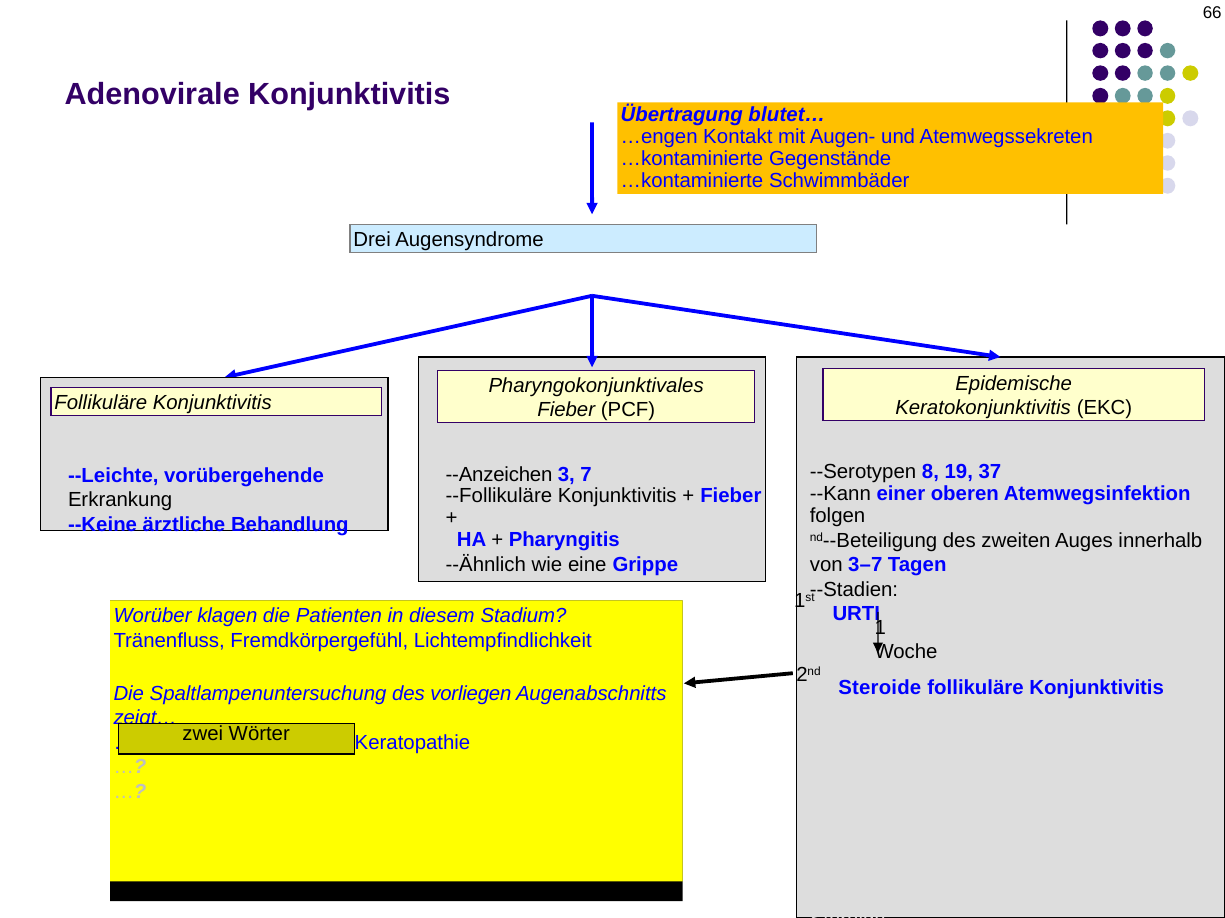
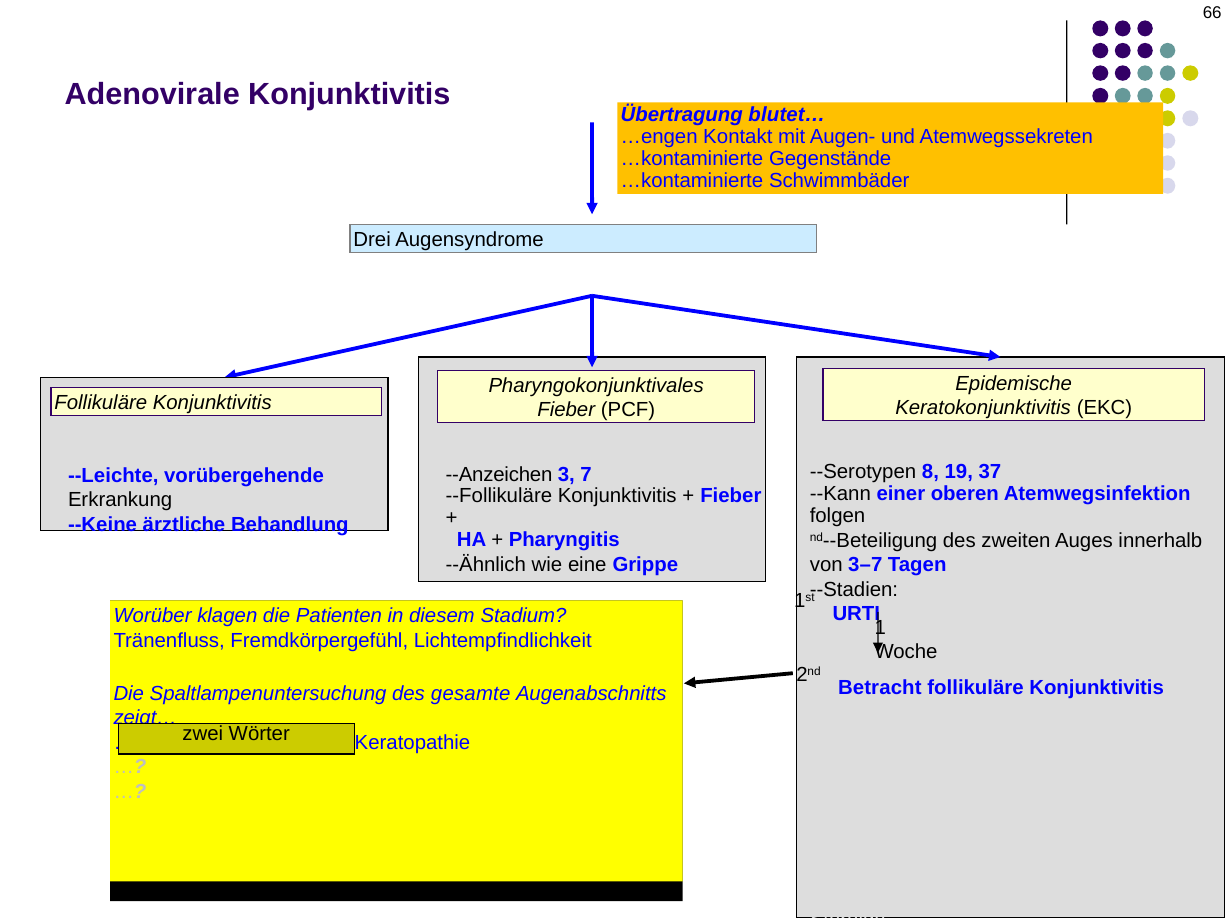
Steroide: Steroide -> Betracht (880, 688)
vorliegen: vorliegen -> gesamte (471, 694)
